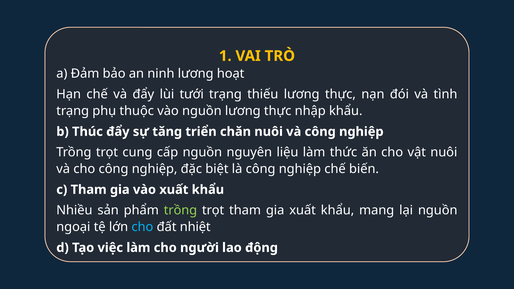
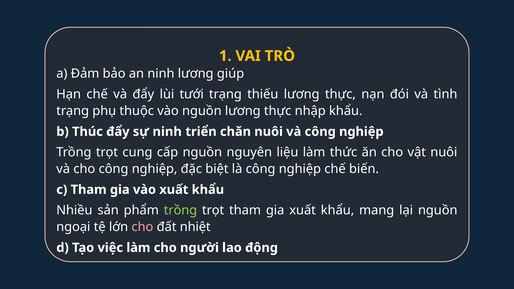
hoạt: hoạt -> giúp (231, 74)
sự tăng: tăng -> ninh (167, 132)
cho colour: light blue -> pink (142, 227)
